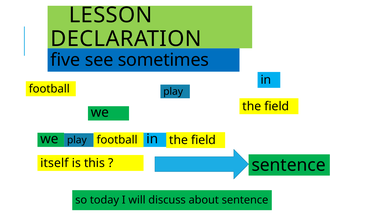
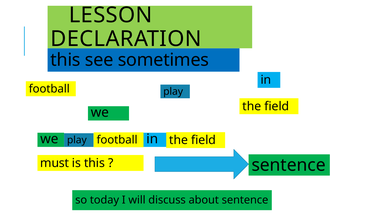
five: five -> this (65, 60)
itself: itself -> must (55, 163)
